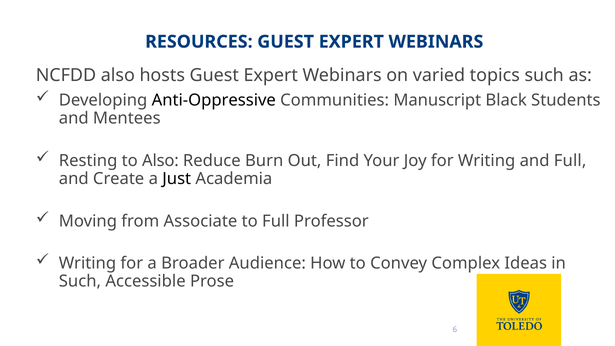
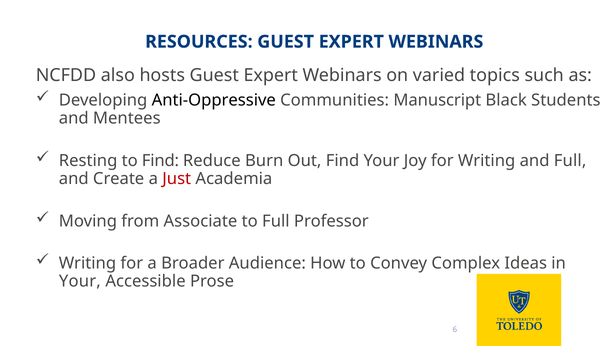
to Also: Also -> Find (160, 161)
Just colour: black -> red (177, 179)
Such: Such -> Your (80, 281)
